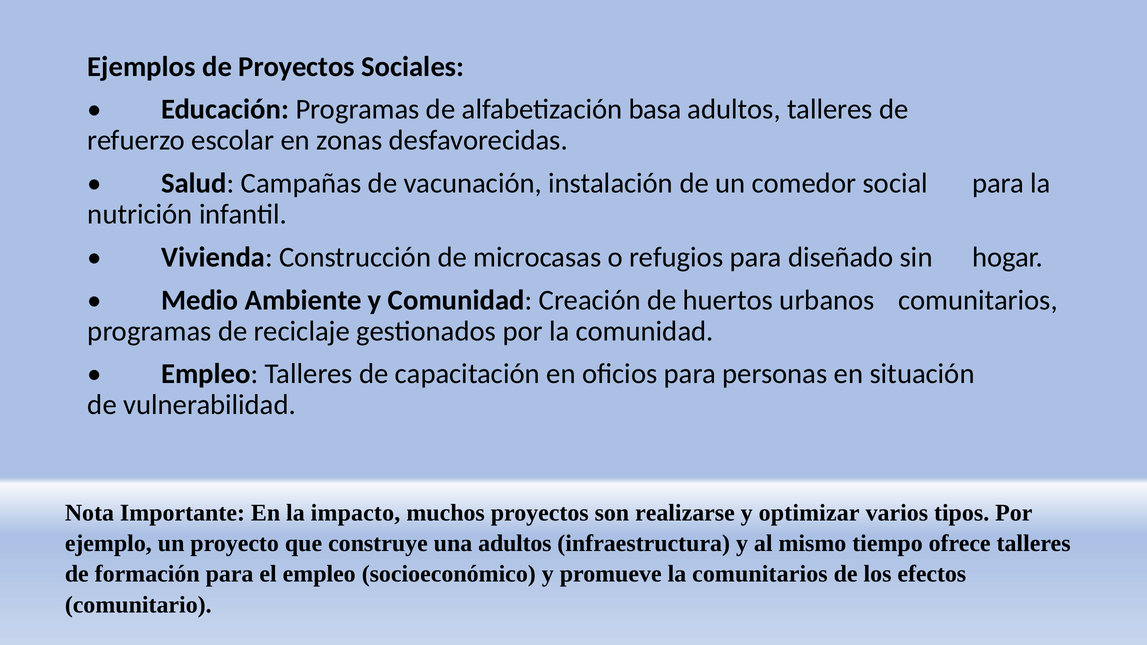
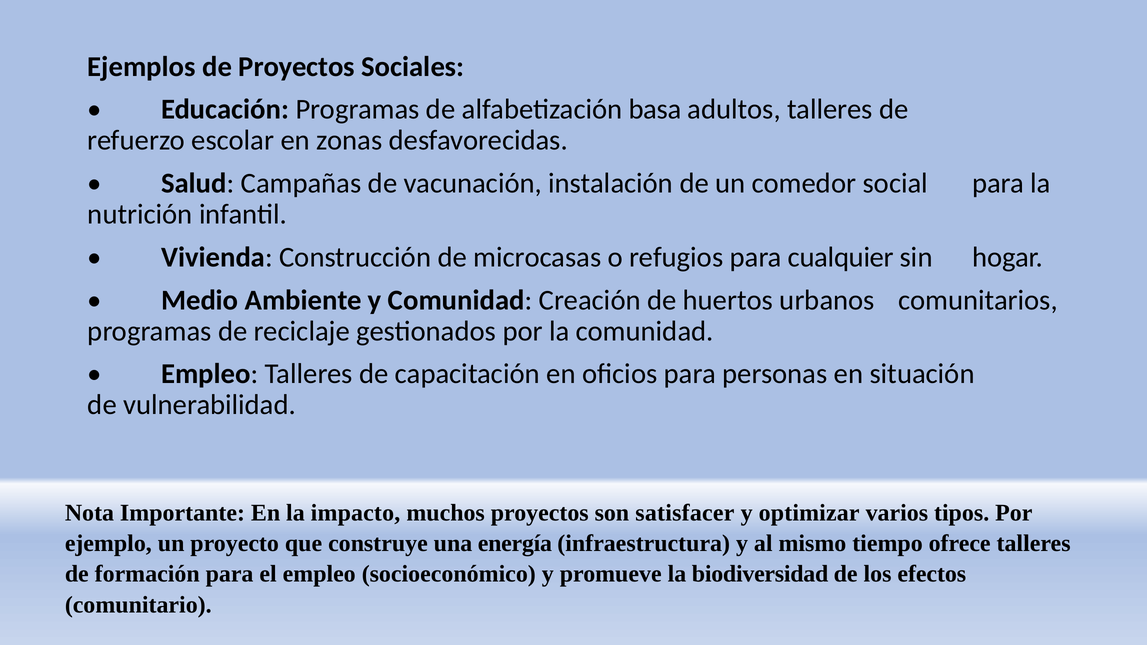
diseñado: diseñado -> cualquier (841, 257)
realizarse: realizarse -> satisfacer (685, 513)
una adultos: adultos -> energía (515, 544)
la comunitarios: comunitarios -> biodiversidad (760, 574)
